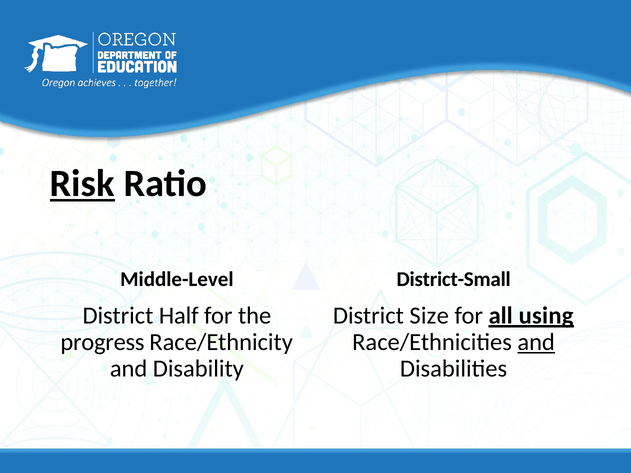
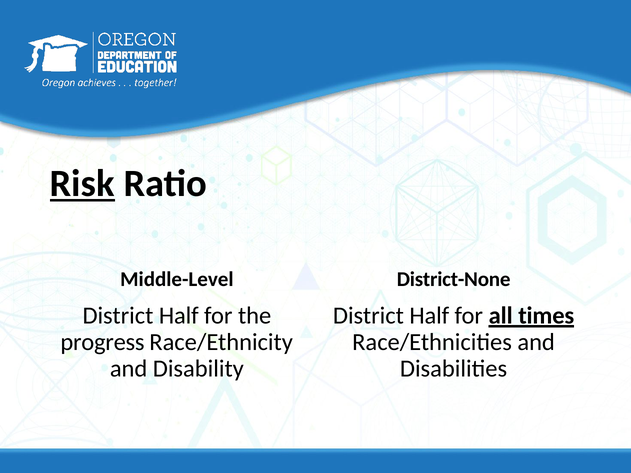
District-Small: District-Small -> District-None (454, 280)
Size: Size -> Half (429, 316)
using: using -> times (546, 316)
and underline: present -> none (536, 342)
